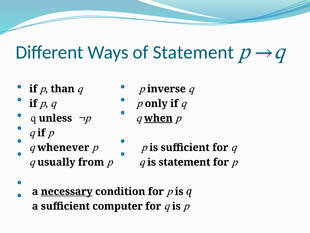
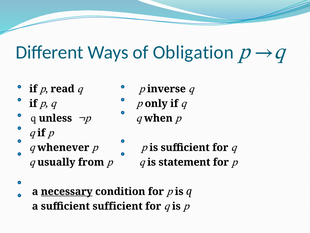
of Statement: Statement -> Obligation (193, 52)
than: than -> read (63, 89)
when underline: present -> none (158, 118)
sufficient computer: computer -> sufficient (118, 206)
